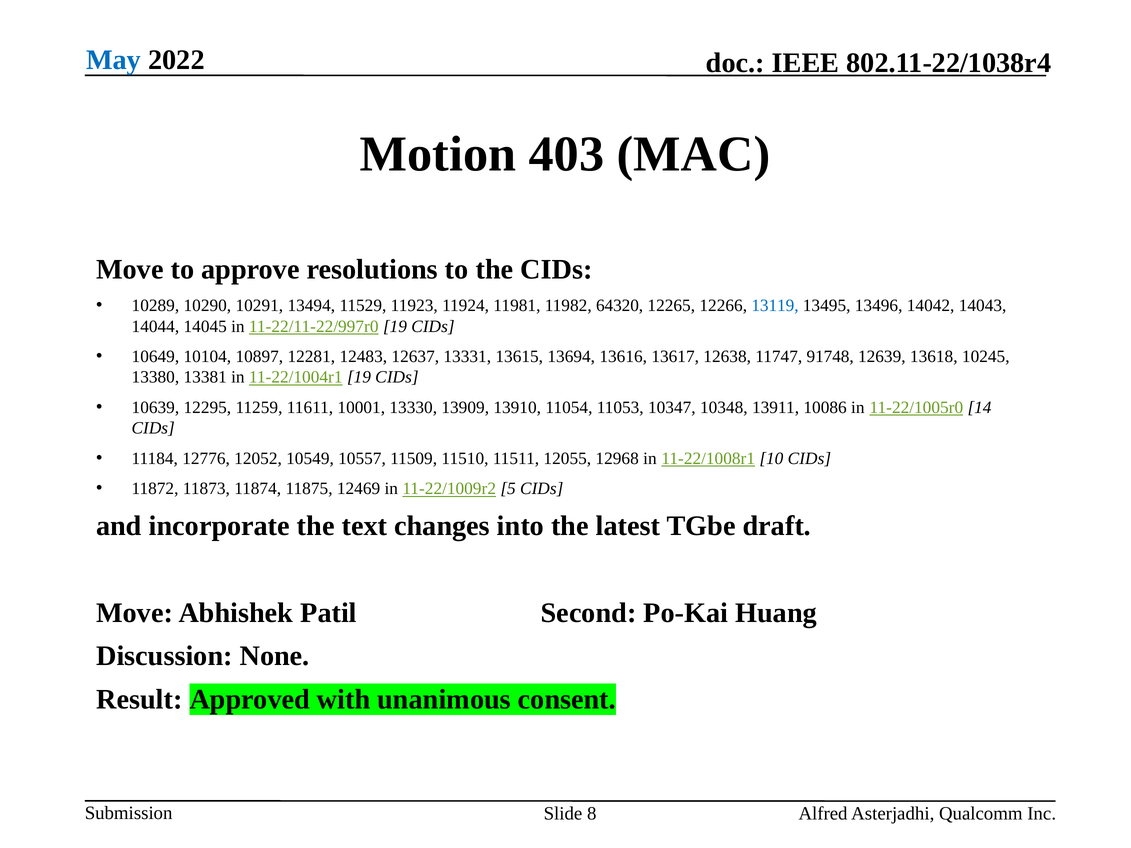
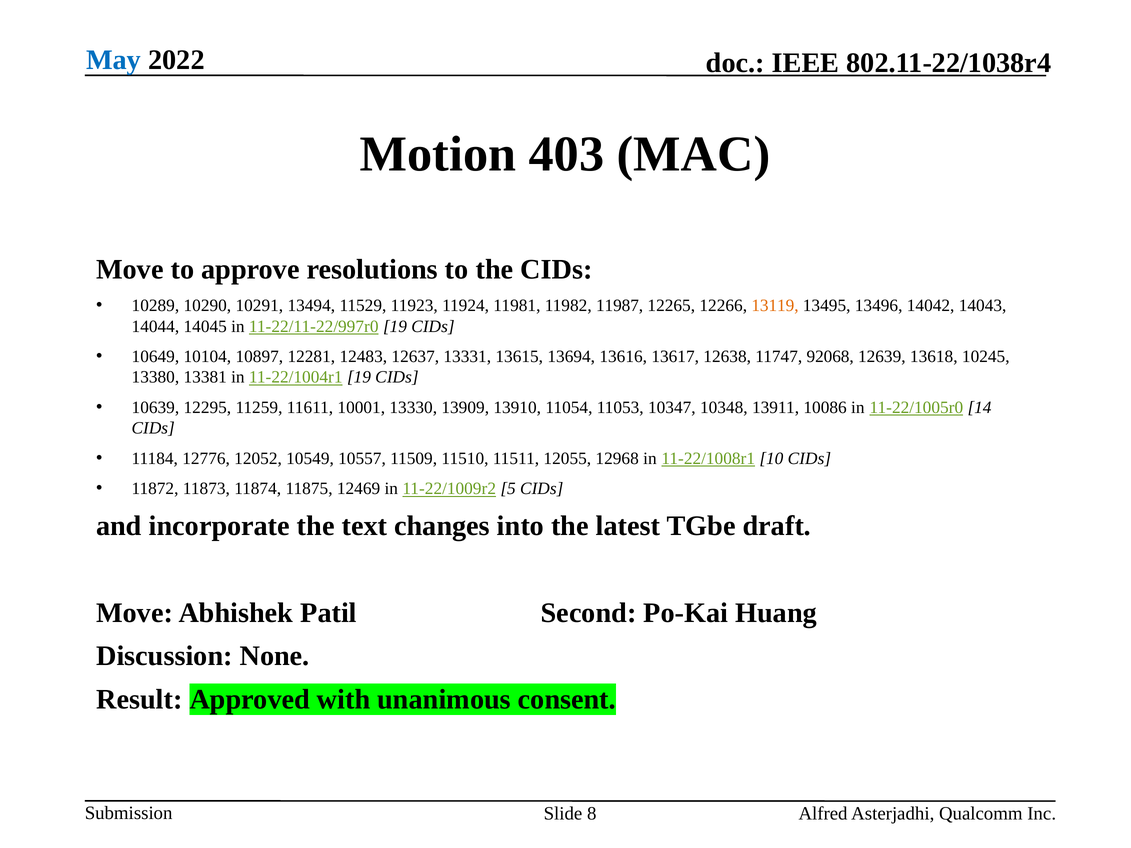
64320: 64320 -> 11987 (620, 306)
13119 colour: blue -> orange (775, 306)
91748: 91748 -> 92068 (830, 357)
